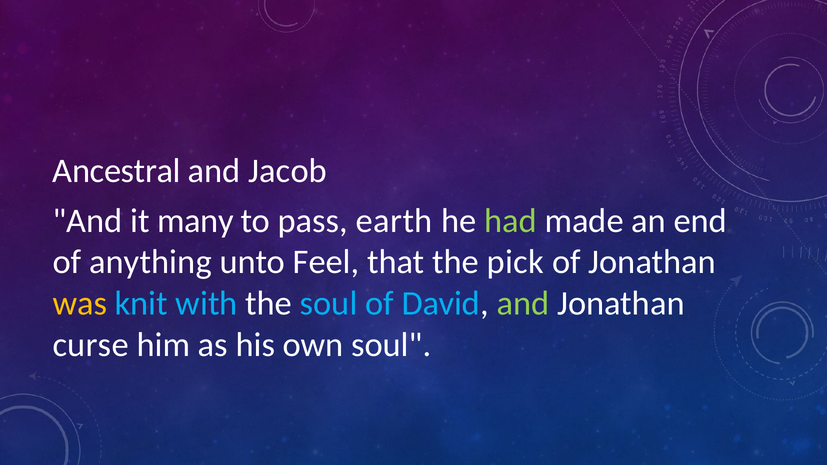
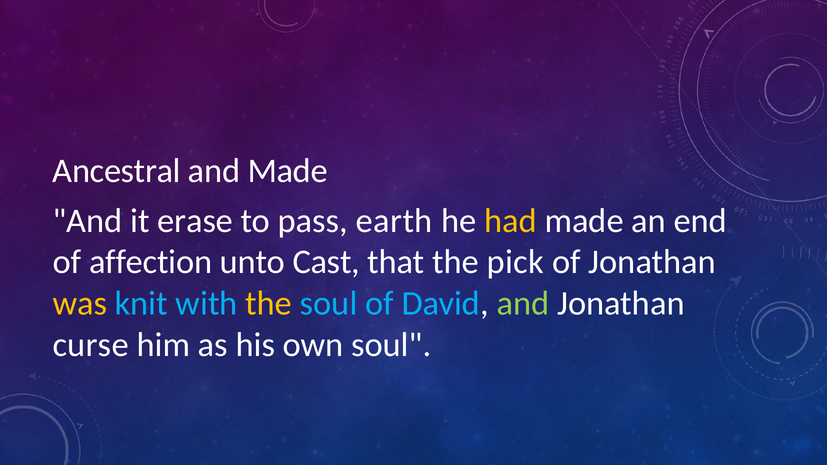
and Jacob: Jacob -> Made (288, 171)
many: many -> erase (195, 221)
had colour: light green -> yellow (510, 221)
anything: anything -> affection (151, 262)
Feel: Feel -> Cast (326, 262)
the colour: white -> yellow (269, 303)
